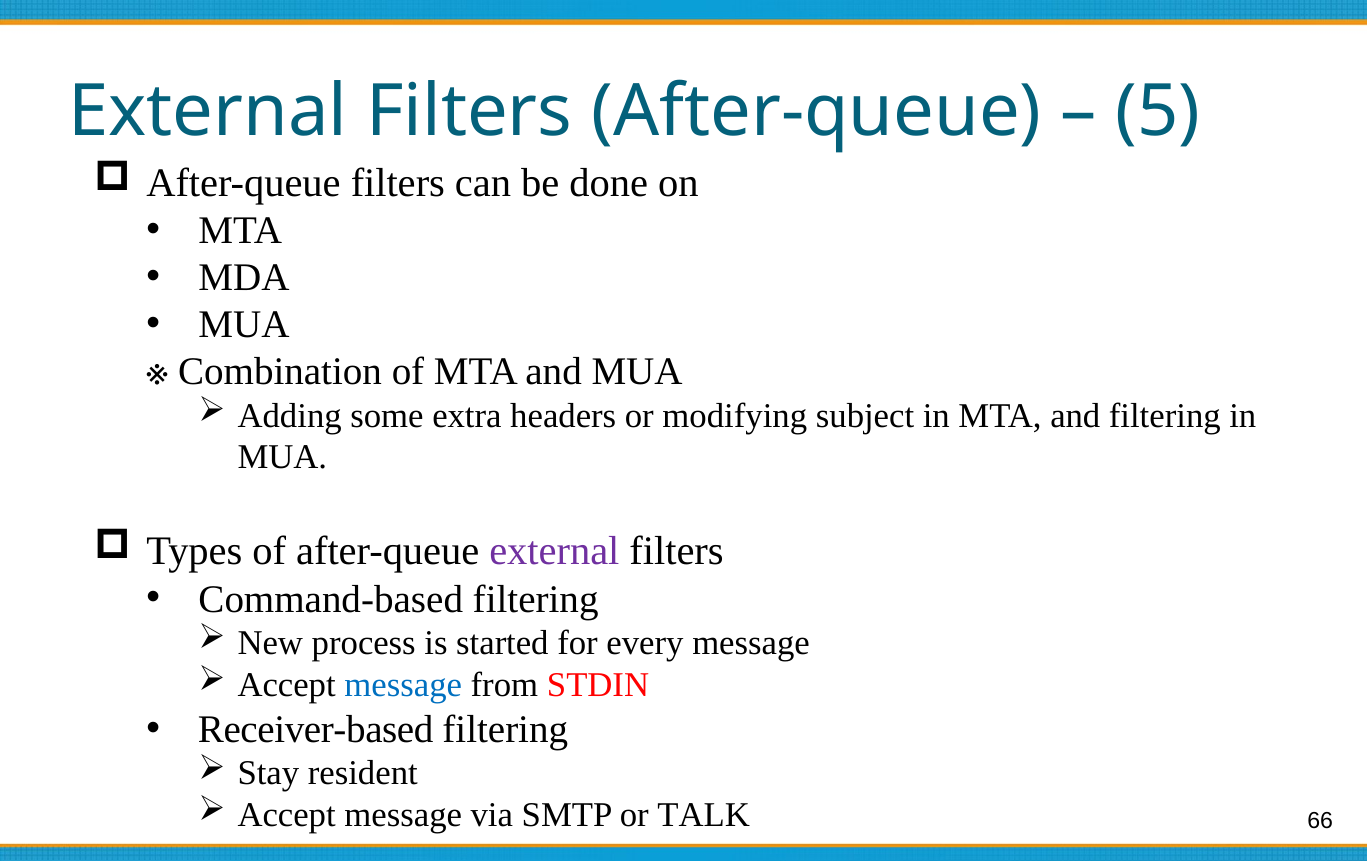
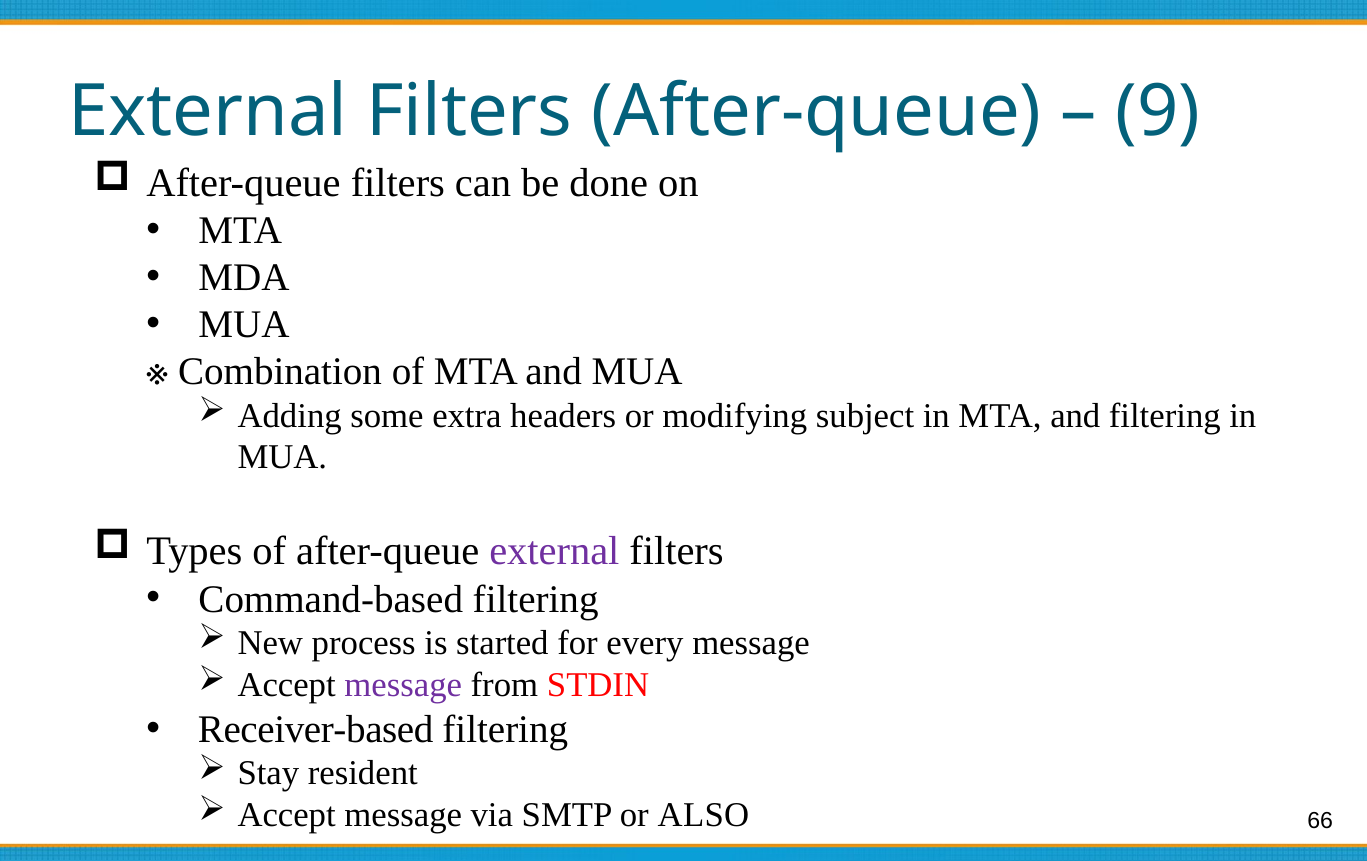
5: 5 -> 9 (1158, 111)
message colour: blue -> purple (403, 685)
TALK: TALK -> ALSO (703, 815)
